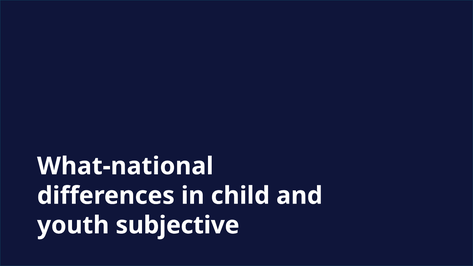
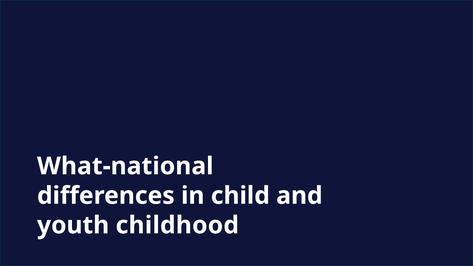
subjective: subjective -> childhood (177, 225)
